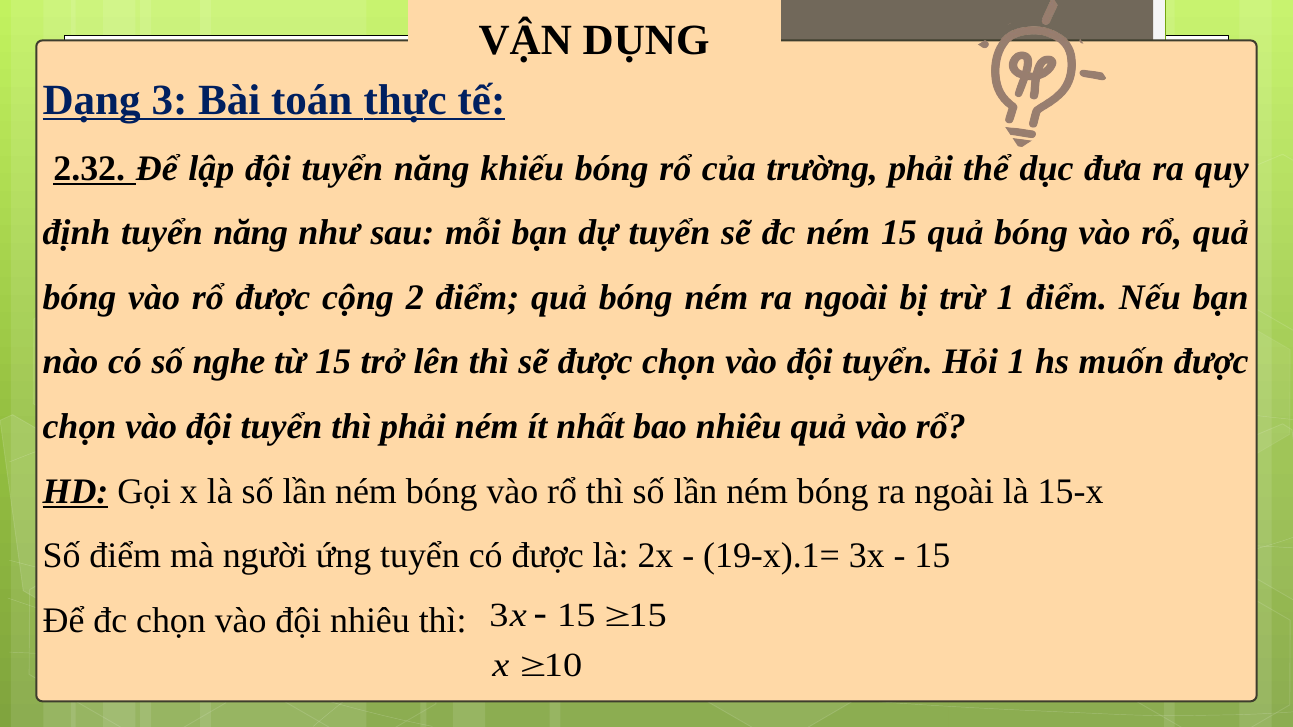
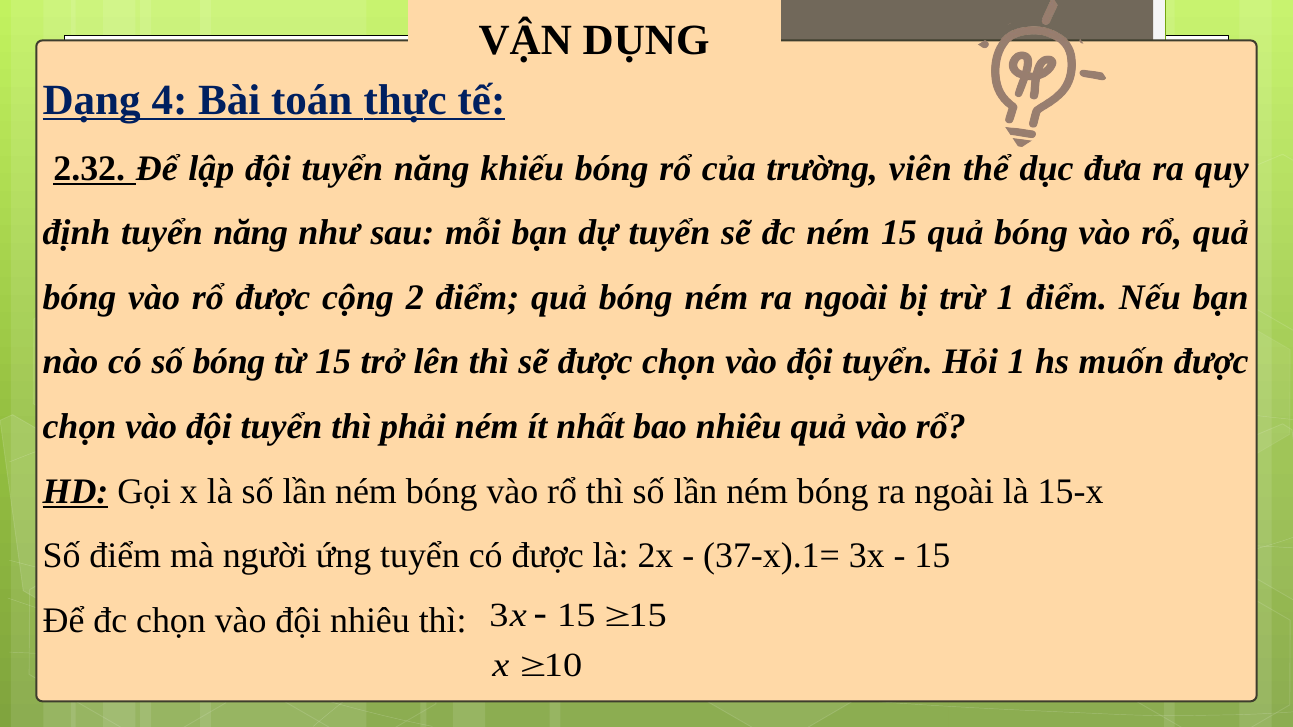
Dạng 3: 3 -> 4 (169, 100)
trường phải: phải -> viên (920, 168)
số nghe: nghe -> bóng (229, 362)
19-x).1=: 19-x).1= -> 37-x).1= (772, 556)
